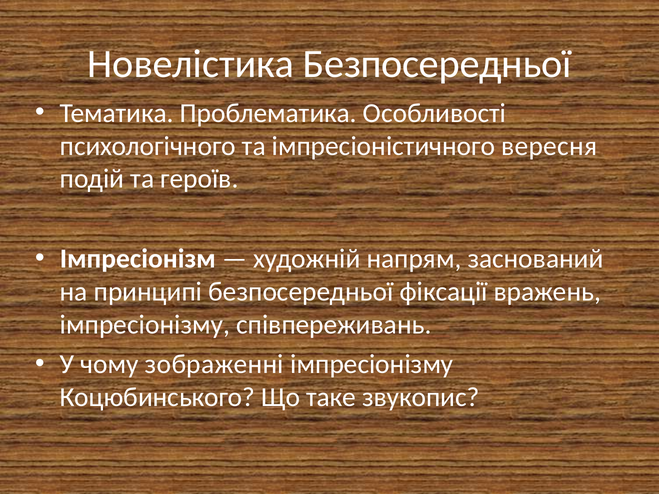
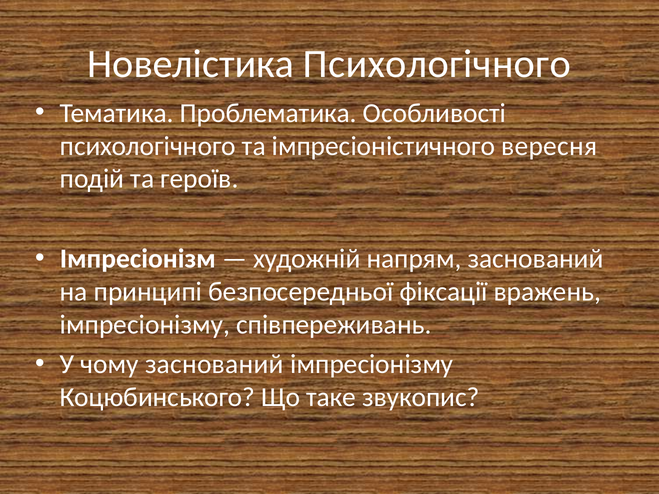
Новелістика Безпосередньої: Безпосередньої -> Психологічного (437, 64)
чому зображенні: зображенні -> заснований (214, 365)
